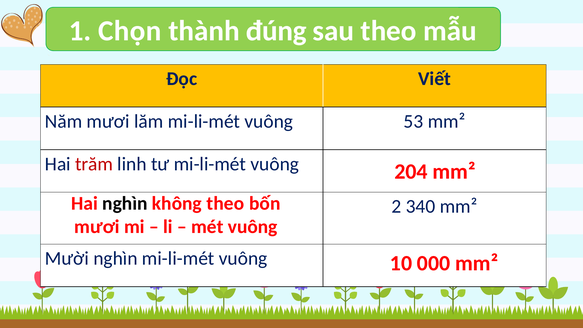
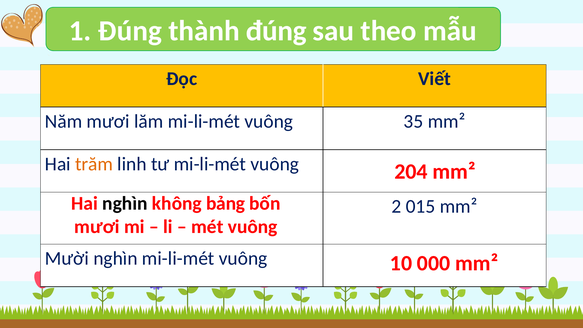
1 Chọn: Chọn -> Đúng (130, 31)
53: 53 -> 35 (413, 121)
trăm colour: red -> orange (94, 164)
theo: theo -> bảng (226, 204)
340: 340 -> 015 (421, 206)
